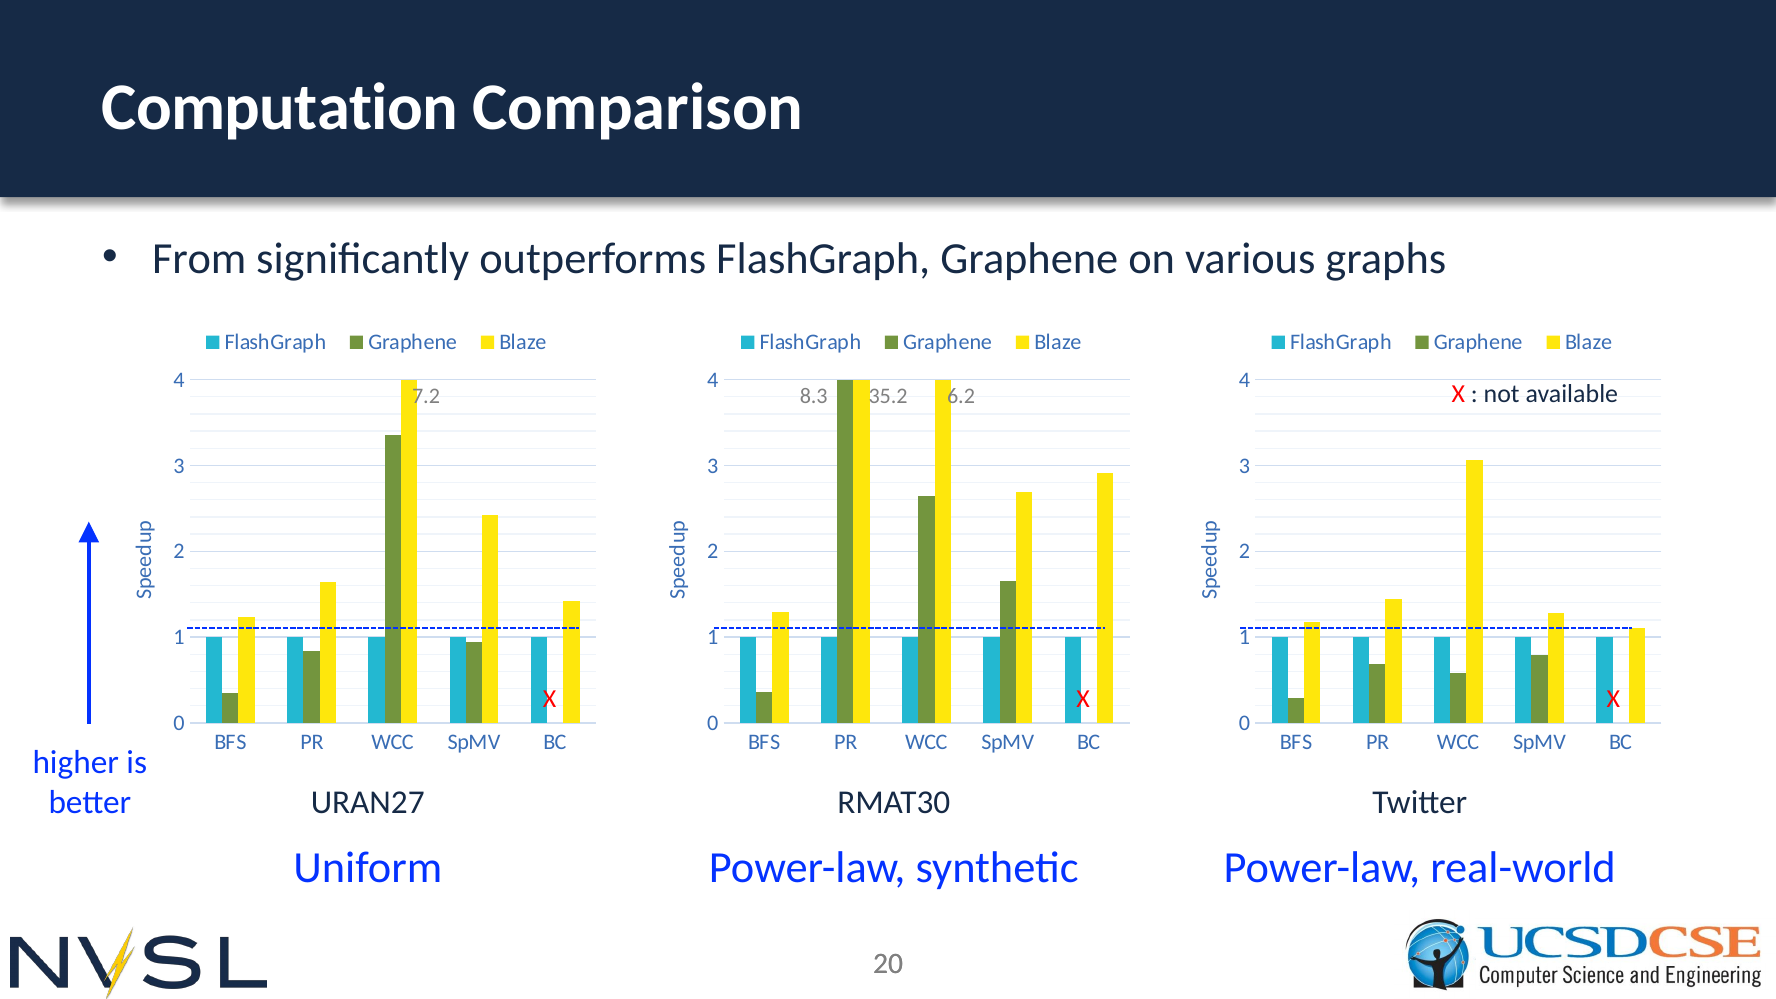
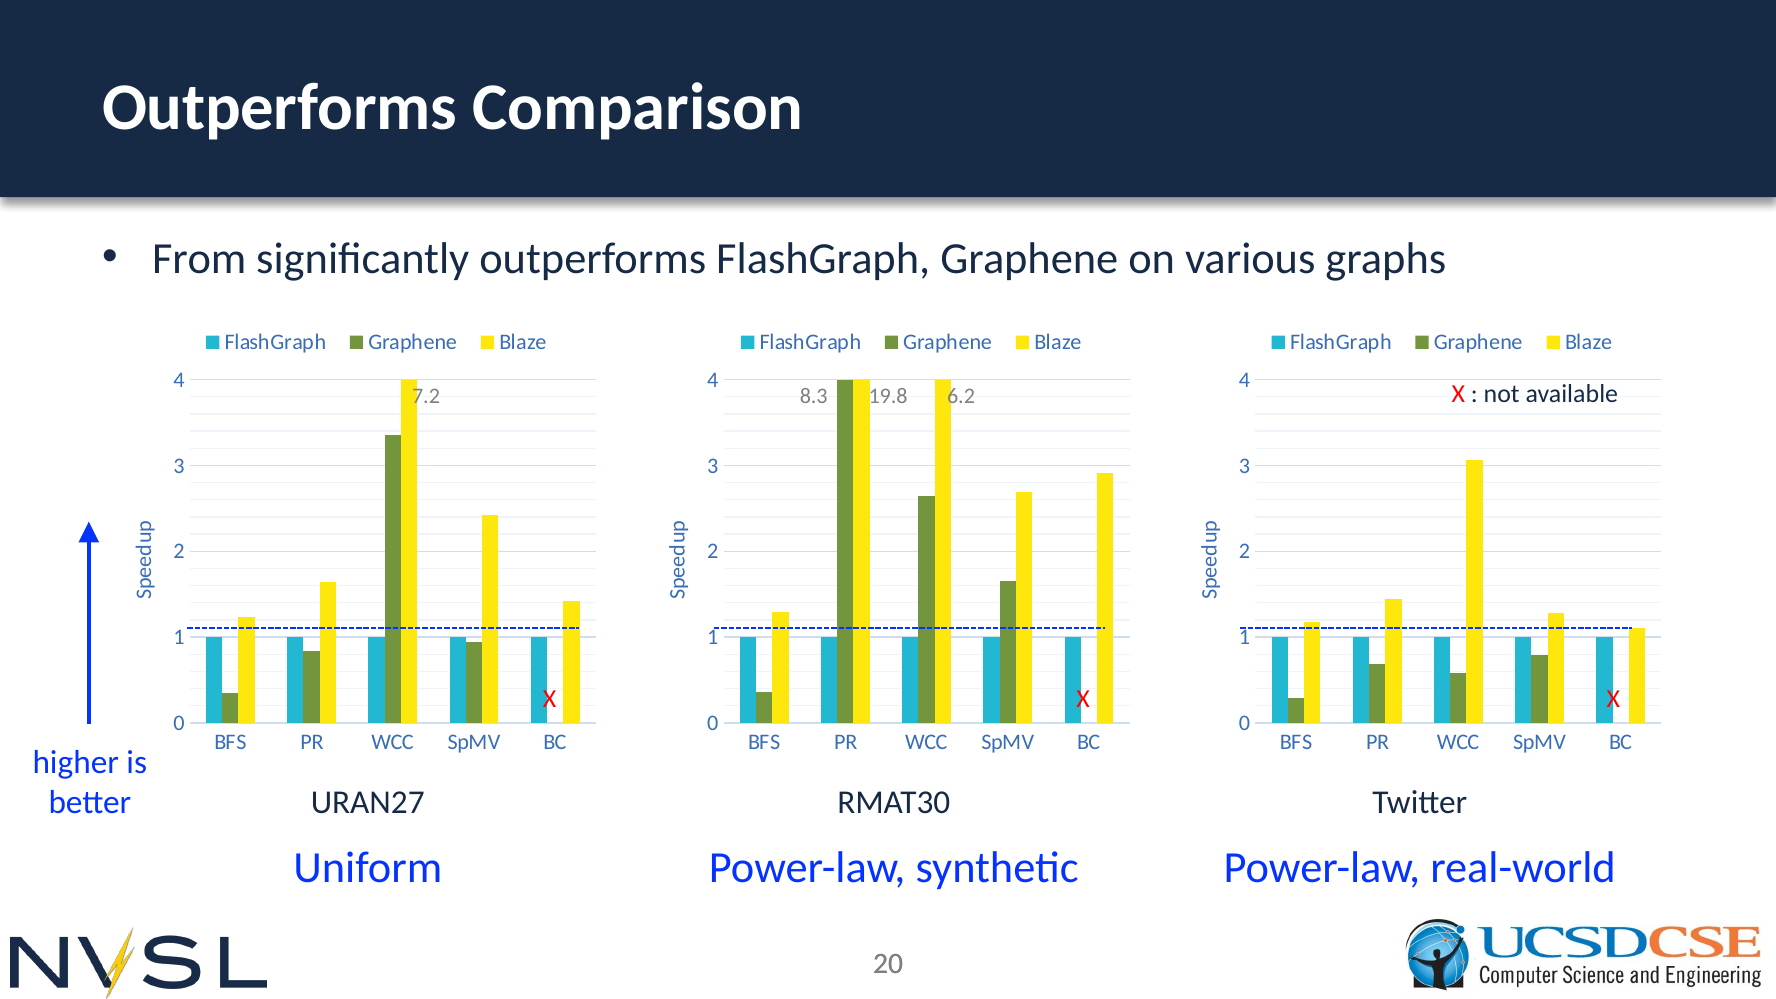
Computation: Computation -> Outperforms (280, 107)
35.2: 35.2 -> 19.8 (888, 396)
